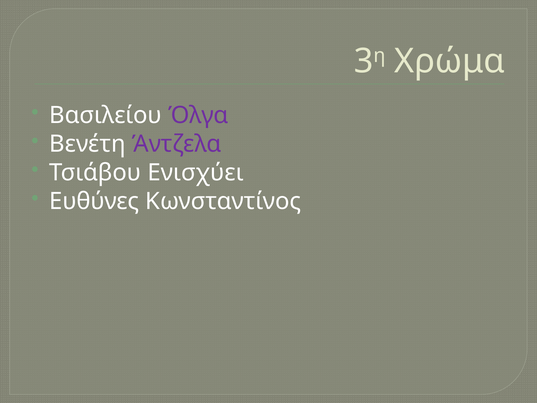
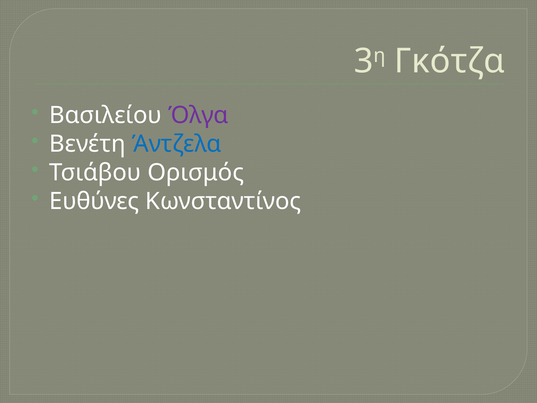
Χρώμα: Χρώμα -> Γκότζα (450, 61)
Άντζελα colour: purple -> blue (177, 144)
Ενισχύει: Ενισχύει -> Ορισμός (196, 173)
